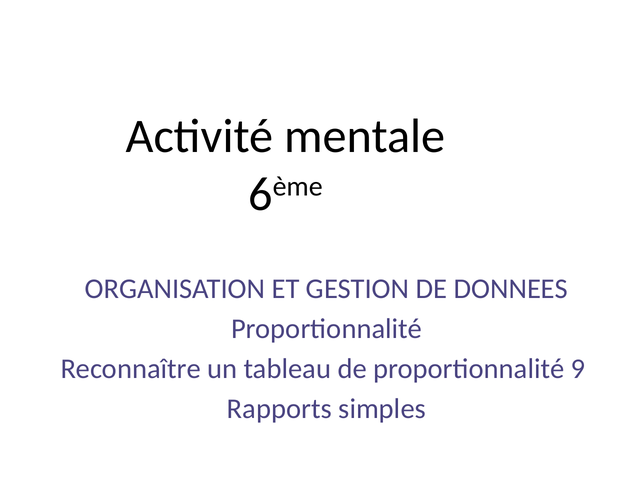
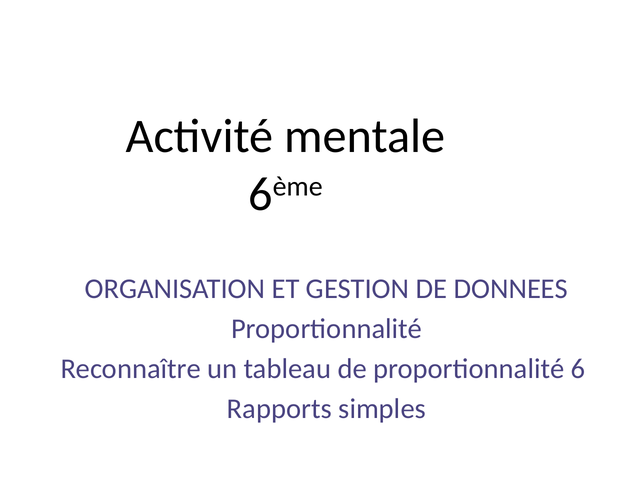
9: 9 -> 6 (578, 369)
